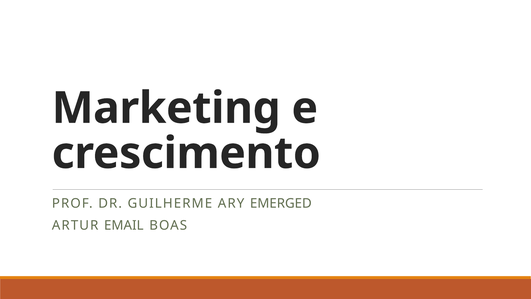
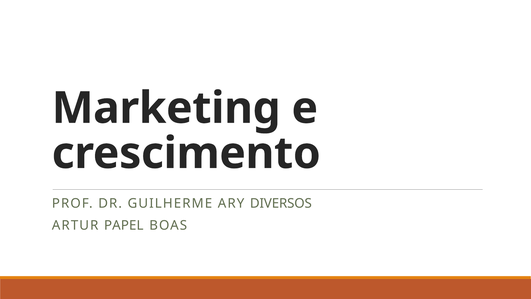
EMERGED: EMERGED -> DIVERSOS (281, 203)
EMAIL: EMAIL -> PAPEL (124, 225)
